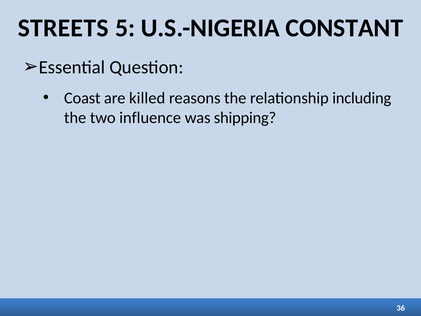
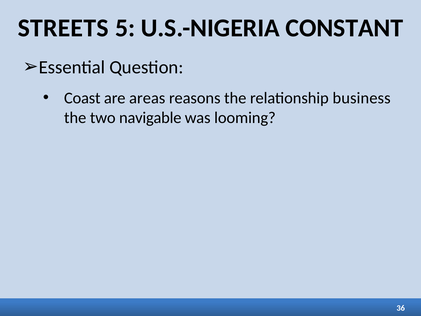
killed: killed -> areas (147, 98)
including: including -> business (362, 98)
influence: influence -> navigable (150, 118)
shipping: shipping -> looming (245, 118)
